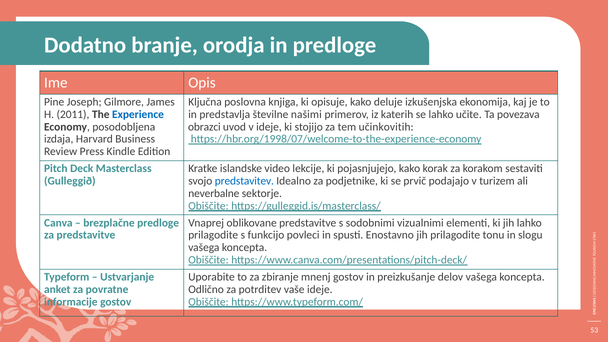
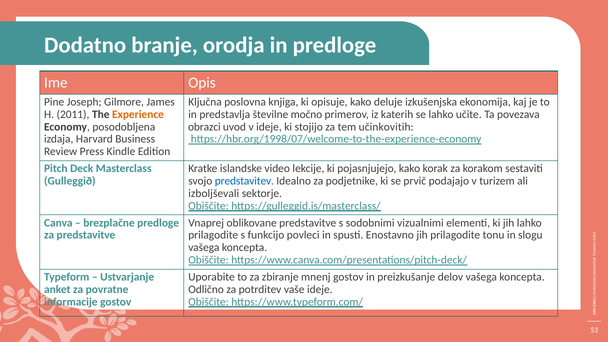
Experience colour: blue -> orange (138, 114)
našimi: našimi -> močno (306, 114)
neverbalne: neverbalne -> izboljševali (214, 193)
